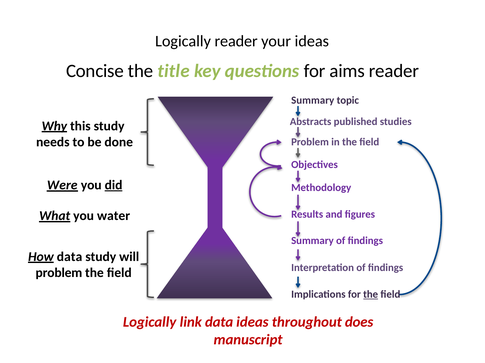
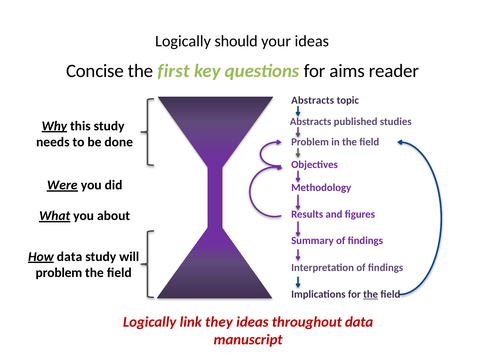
Logically reader: reader -> should (236, 41)
title: title -> first (174, 71)
Summary: Summary -> Abstracts (313, 101)
did underline: present -> none (114, 185)
water: water -> about (114, 216)
link data: data -> they (219, 323)
throughout does: does -> data (359, 323)
